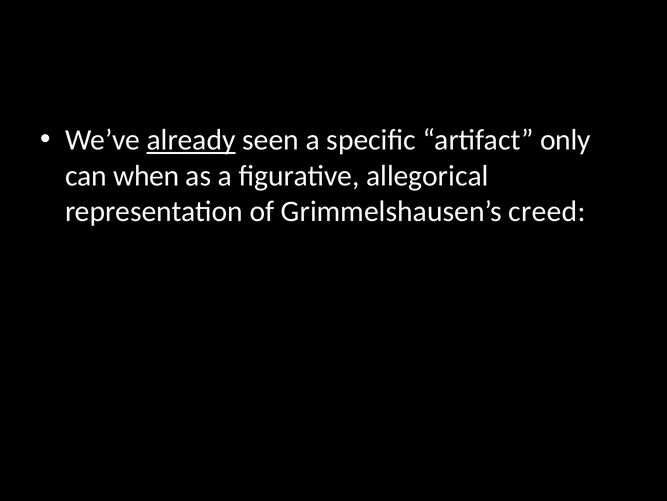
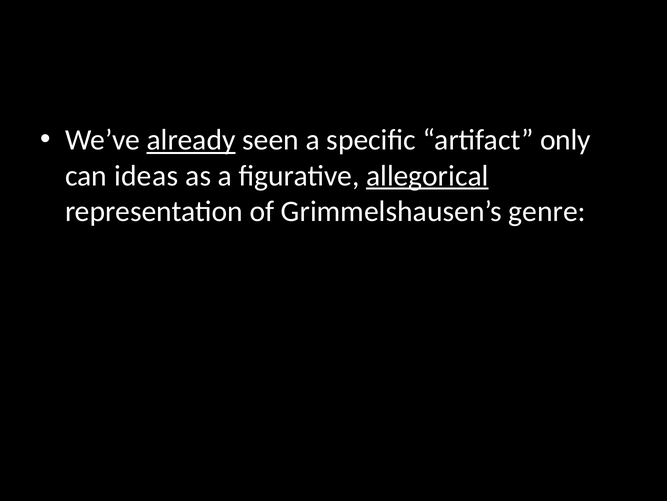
when: when -> ideas (146, 176)
allegorical underline: none -> present (427, 176)
creed: creed -> genre (547, 211)
